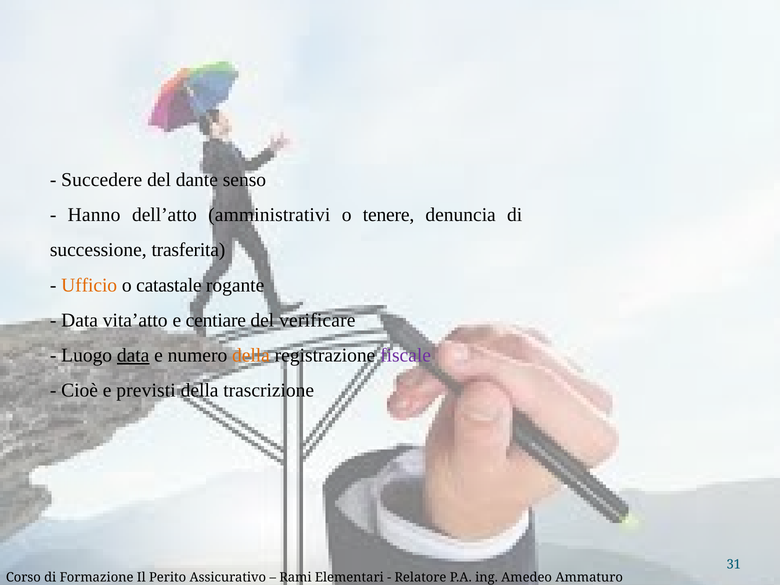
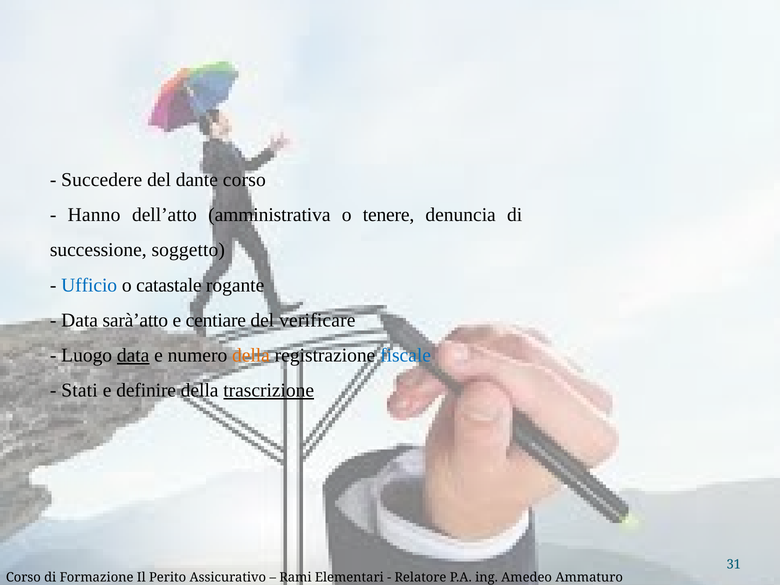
dante senso: senso -> corso (244, 180)
amministrativi: amministrativi -> amministrativa (269, 215)
trasferita: trasferita -> soggetto (188, 250)
Ufficio colour: orange -> blue (89, 285)
vita’atto: vita’atto -> sarà’atto (135, 320)
fiscale colour: purple -> blue (406, 355)
Cioè: Cioè -> Stati (80, 390)
previsti: previsti -> definire (146, 390)
trascrizione underline: none -> present (269, 390)
